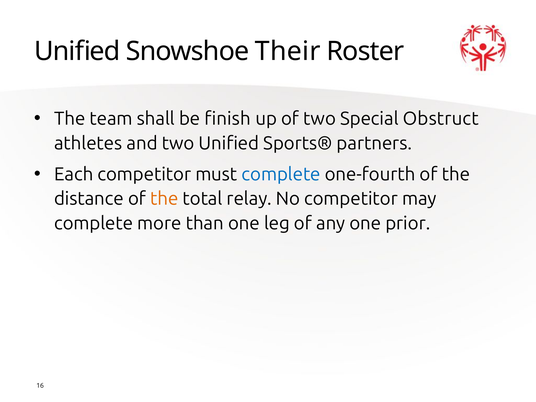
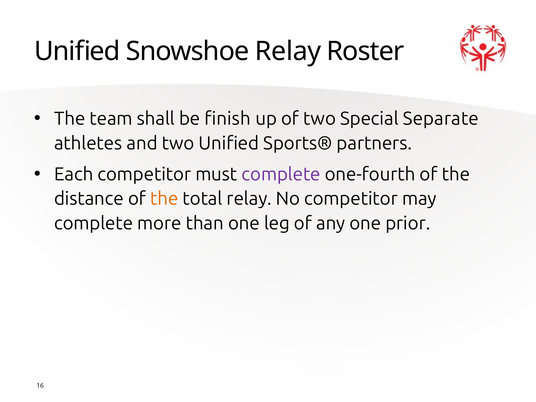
Snowshoe Their: Their -> Relay (288, 51)
Obstruct: Obstruct -> Separate (441, 119)
complete colour: blue -> purple (281, 174)
